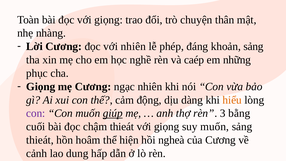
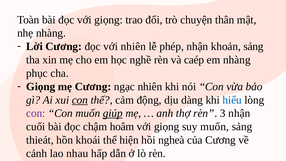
phép đáng: đáng -> nhận (197, 46)
em những: những -> nhàng (237, 60)
con underline: none -> present (80, 100)
hiểu colour: orange -> blue (232, 100)
3 bằng: bằng -> nhận (239, 113)
chậm thieát: thieát -> hoâm (122, 127)
hoâm: hoâm -> khoái (88, 140)
dung: dung -> nhau (77, 153)
